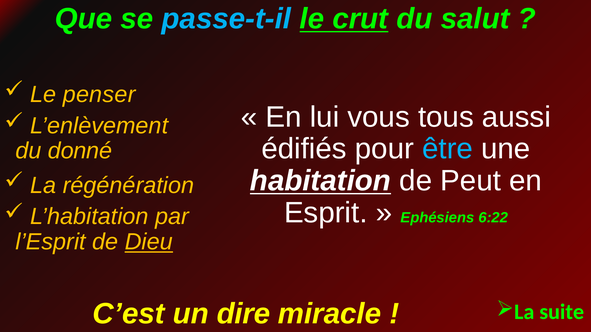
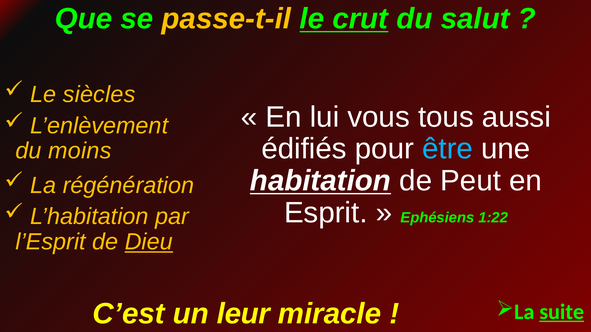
passe-t-il colour: light blue -> yellow (226, 19)
penser: penser -> siècles (99, 94)
donné: donné -> moins (80, 151)
6:22: 6:22 -> 1:22 (493, 218)
dire: dire -> leur (244, 314)
suite underline: none -> present (562, 312)
